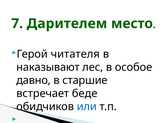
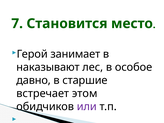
Дарителем: Дарителем -> Становится (67, 24)
читателя: читателя -> занимает (75, 54)
беде: беде -> этом (85, 93)
или colour: blue -> purple (87, 107)
